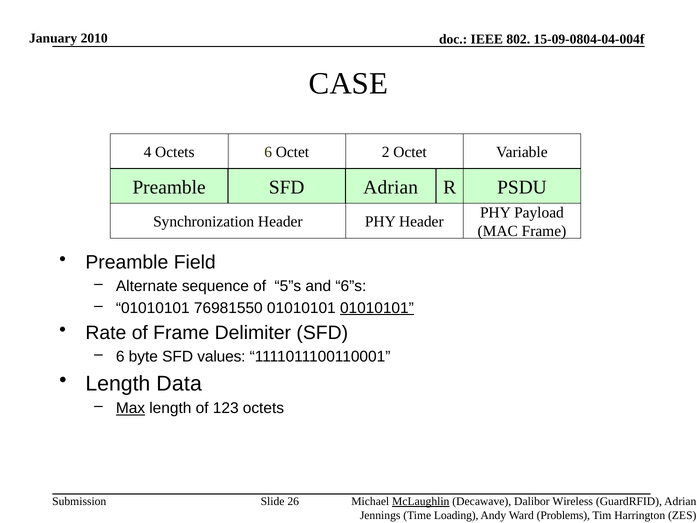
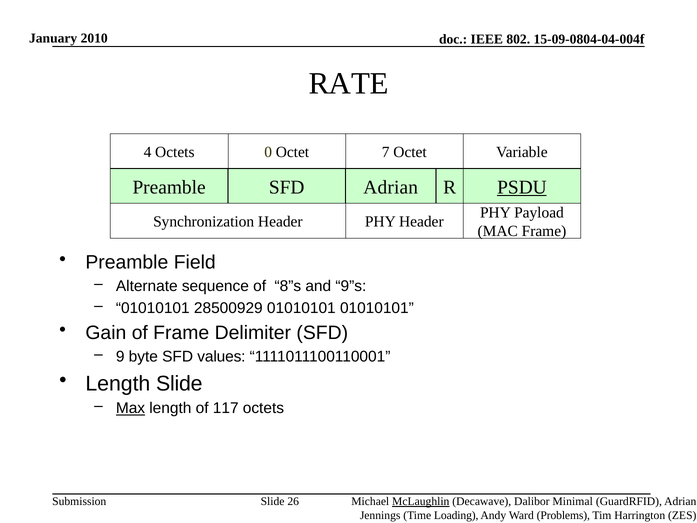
CASE: CASE -> RATE (349, 83)
Octets 6: 6 -> 0 (268, 152)
2: 2 -> 7 (386, 152)
PSDU underline: none -> present (522, 187)
5”s: 5”s -> 8”s (288, 286)
6”s: 6”s -> 9”s (351, 286)
76981550: 76981550 -> 28500929 (228, 308)
01010101 underline: present -> none (377, 308)
Rate: Rate -> Gain (106, 333)
6: 6 -> 9 (120, 357)
Length Data: Data -> Slide (179, 383)
123: 123 -> 117 (226, 408)
Wireless: Wireless -> Minimal (573, 501)
